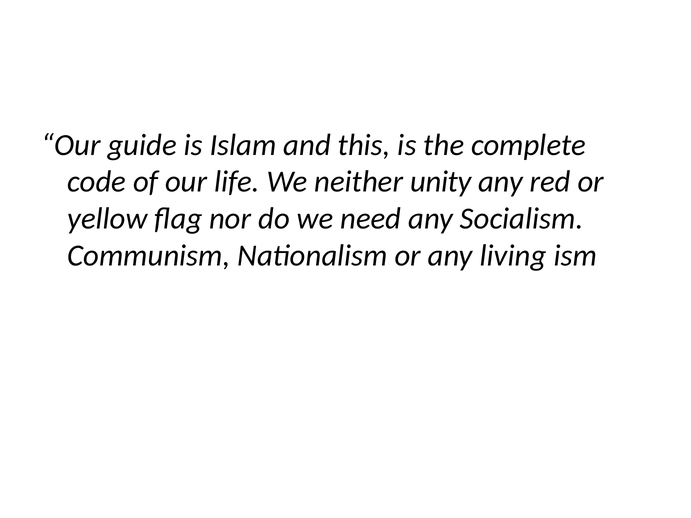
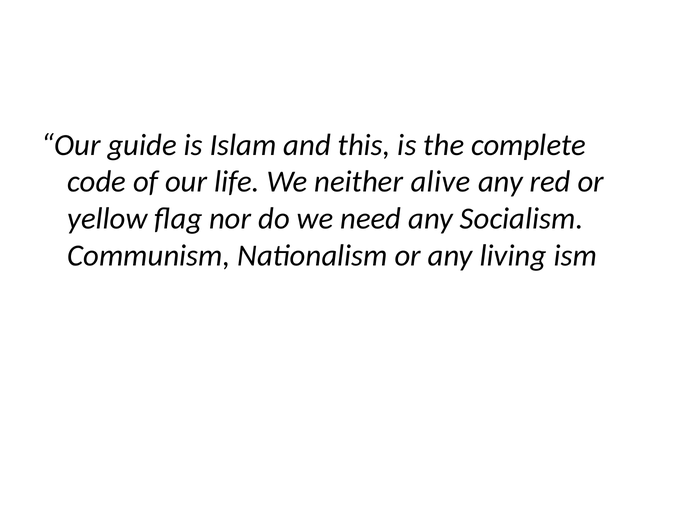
unity: unity -> alive (440, 182)
